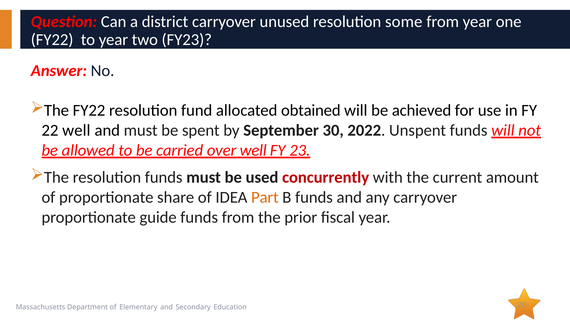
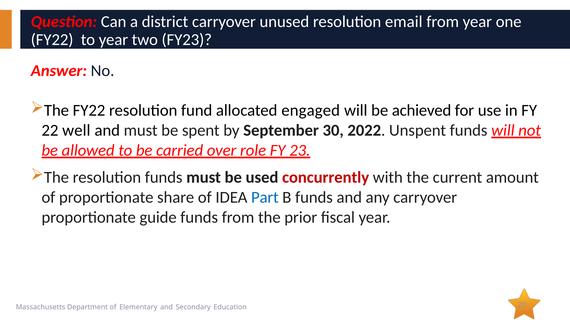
some: some -> email (404, 22)
obtained: obtained -> engaged (311, 111)
over well: well -> role (253, 151)
Part colour: orange -> blue (265, 198)
